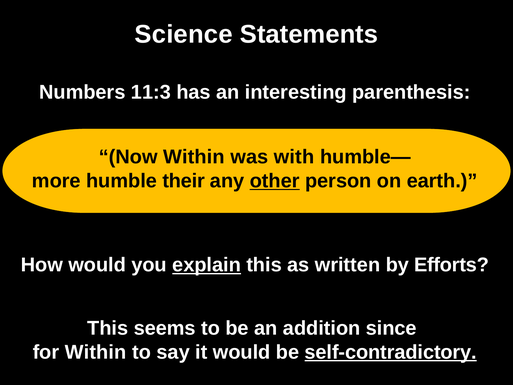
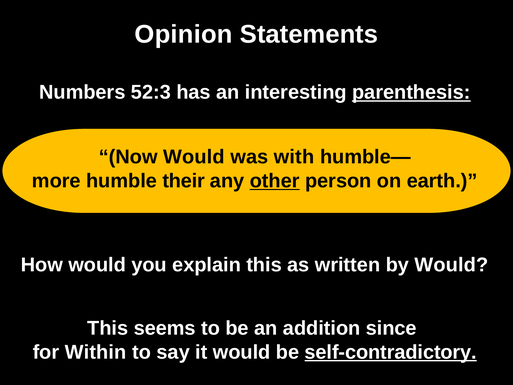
Science: Science -> Opinion (184, 34)
11:3: 11:3 -> 52:3 (151, 92)
parenthesis underline: none -> present (411, 92)
Now Within: Within -> Would (194, 157)
explain underline: present -> none (207, 265)
by Efforts: Efforts -> Would (451, 265)
